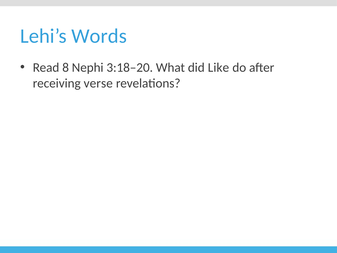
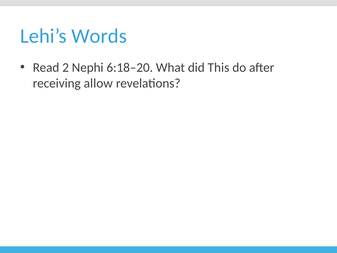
8: 8 -> 2 (66, 68)
3:18–20: 3:18–20 -> 6:18–20 (130, 68)
Like: Like -> This (218, 68)
verse: verse -> allow (98, 83)
